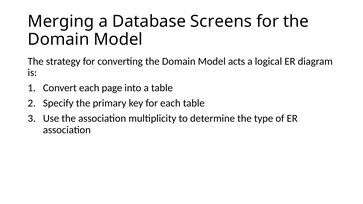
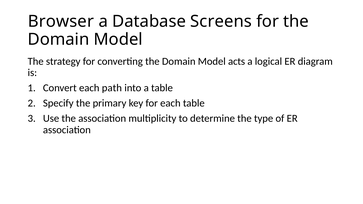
Merging: Merging -> Browser (61, 22)
page: page -> path (112, 88)
